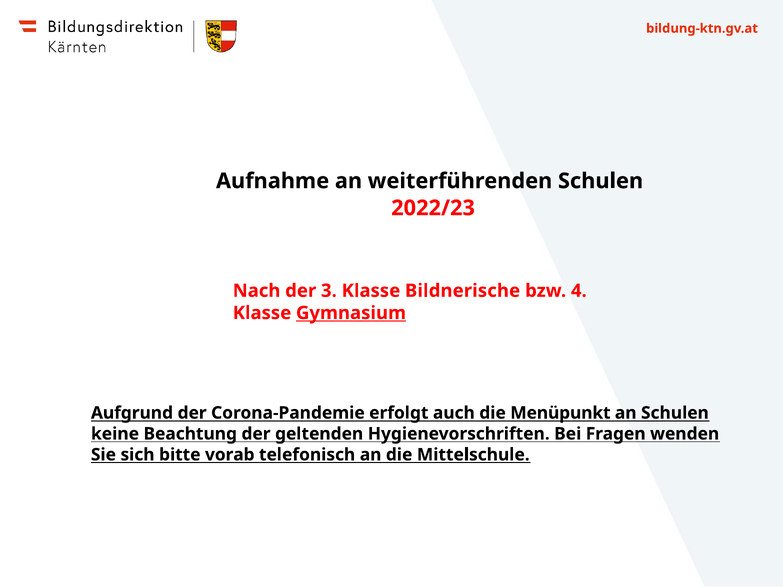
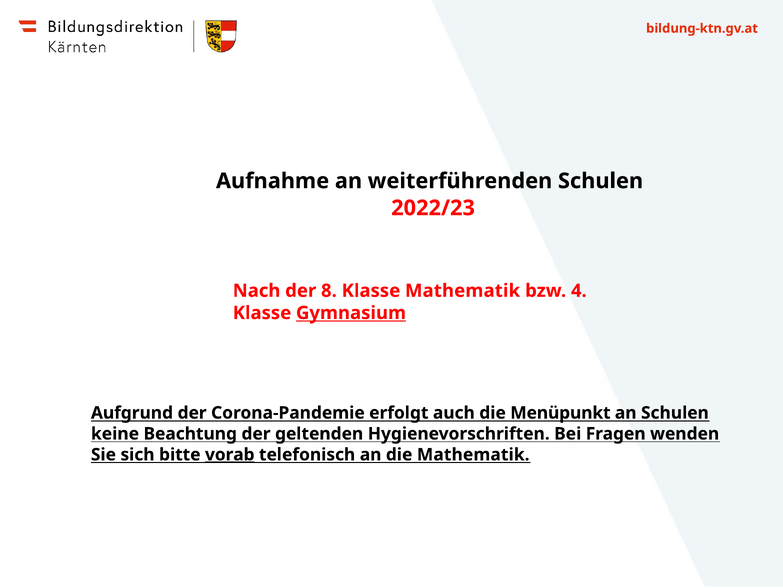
3: 3 -> 8 (329, 290)
Klasse Bildnerische: Bildnerische -> Mathematik (463, 290)
vorab underline: none -> present (230, 454)
die Mittelschule: Mittelschule -> Mathematik (473, 454)
